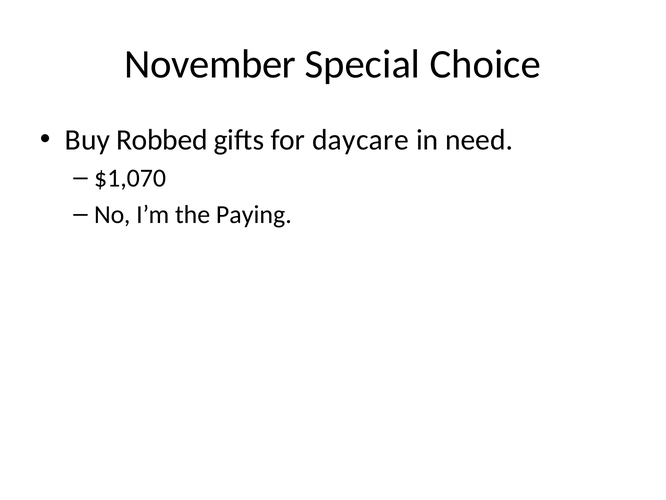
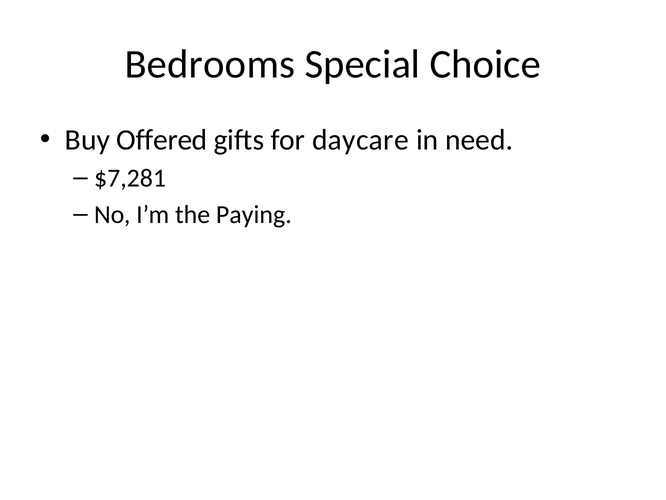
November: November -> Bedrooms (210, 64)
Robbed: Robbed -> Offered (162, 140)
$1,070: $1,070 -> $7,281 (130, 178)
